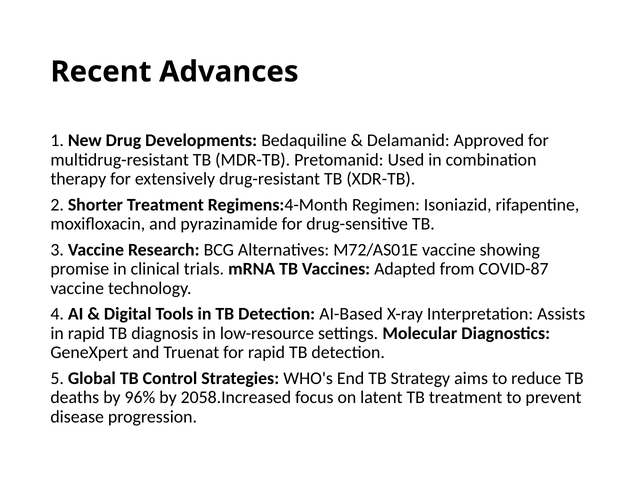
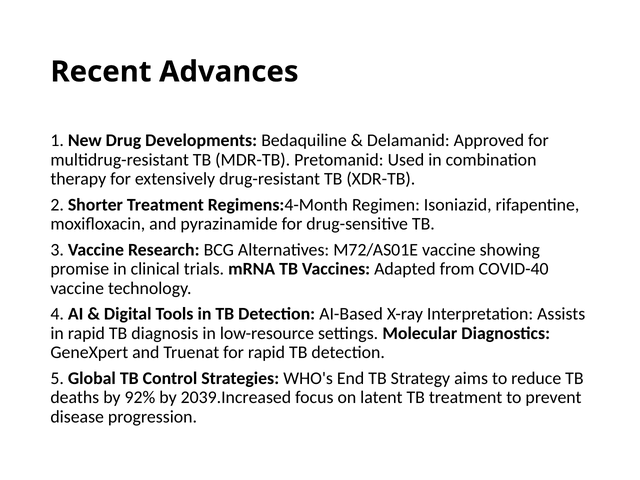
COVID-87: COVID-87 -> COVID-40 (514, 269)
96%: 96% -> 92% (140, 398)
2058.Increased: 2058.Increased -> 2039.Increased (236, 398)
